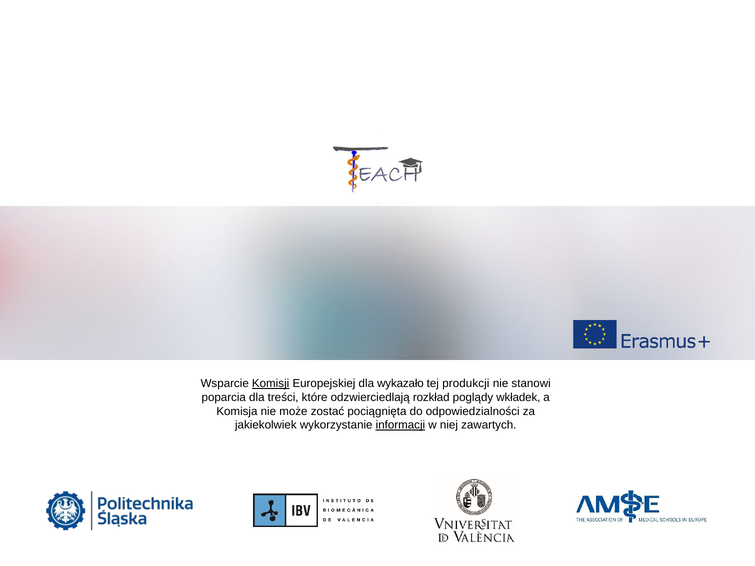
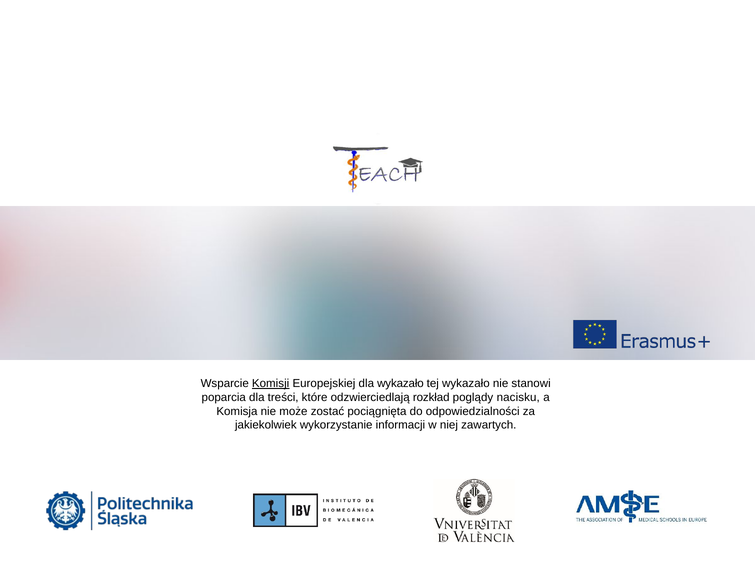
tej produkcji: produkcji -> wykazało (466, 384)
wkładek: wkładek -> nacisku (518, 398)
informacji underline: present -> none (400, 425)
